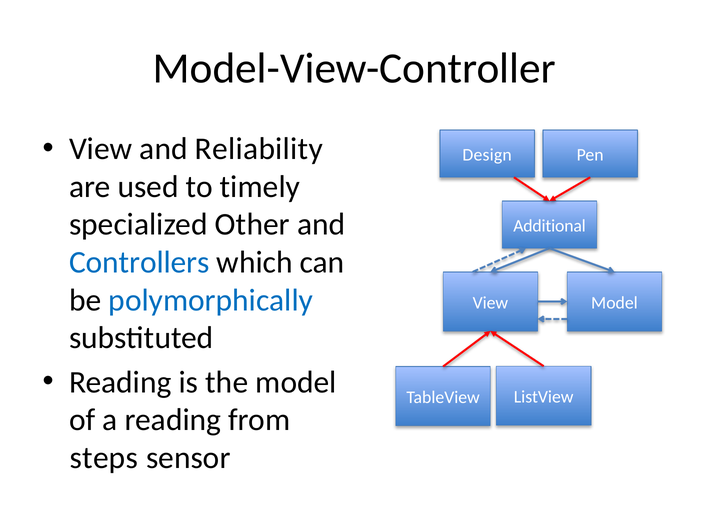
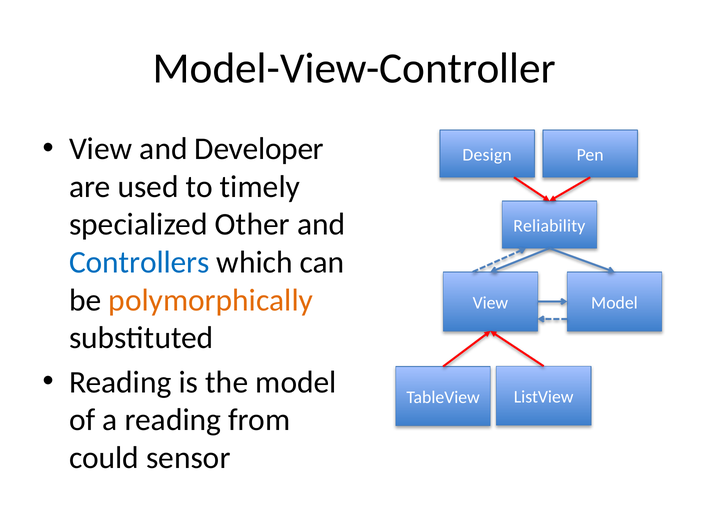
Reliability: Reliability -> Developer (259, 149)
Additional: Additional -> Reliability (549, 226)
polymorphically colour: blue -> orange (211, 300)
steps: steps -> could (104, 458)
